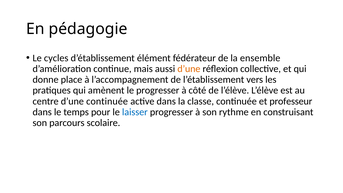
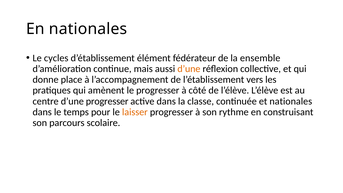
En pédagogie: pédagogie -> nationales (88, 29)
d’une continuée: continuée -> progresser (107, 101)
et professeur: professeur -> nationales (291, 101)
laisser colour: blue -> orange (135, 112)
